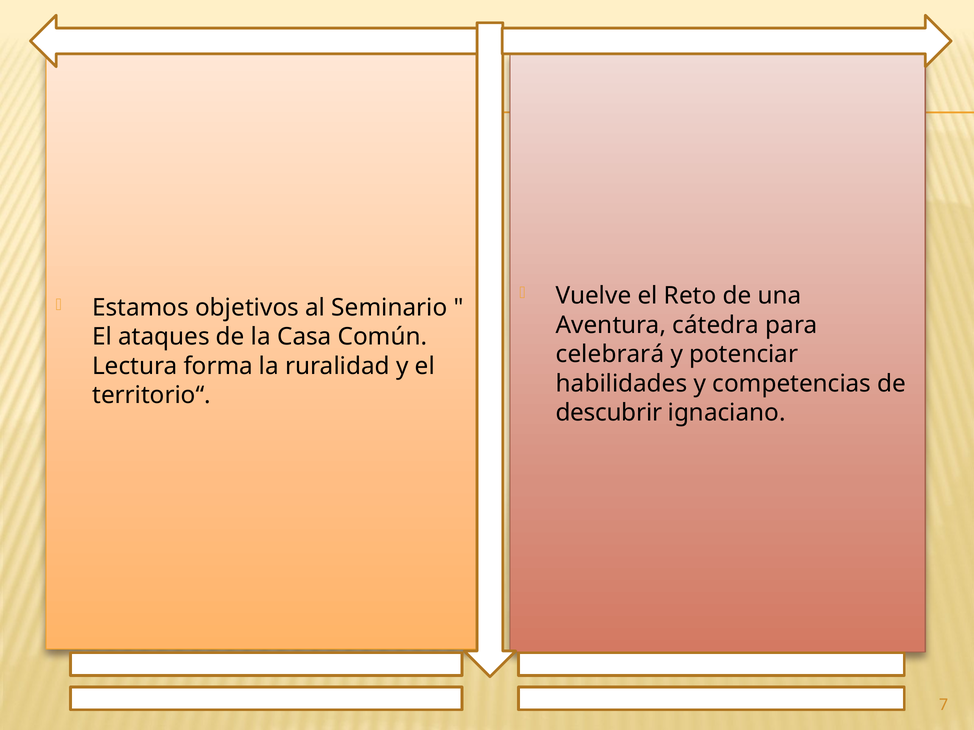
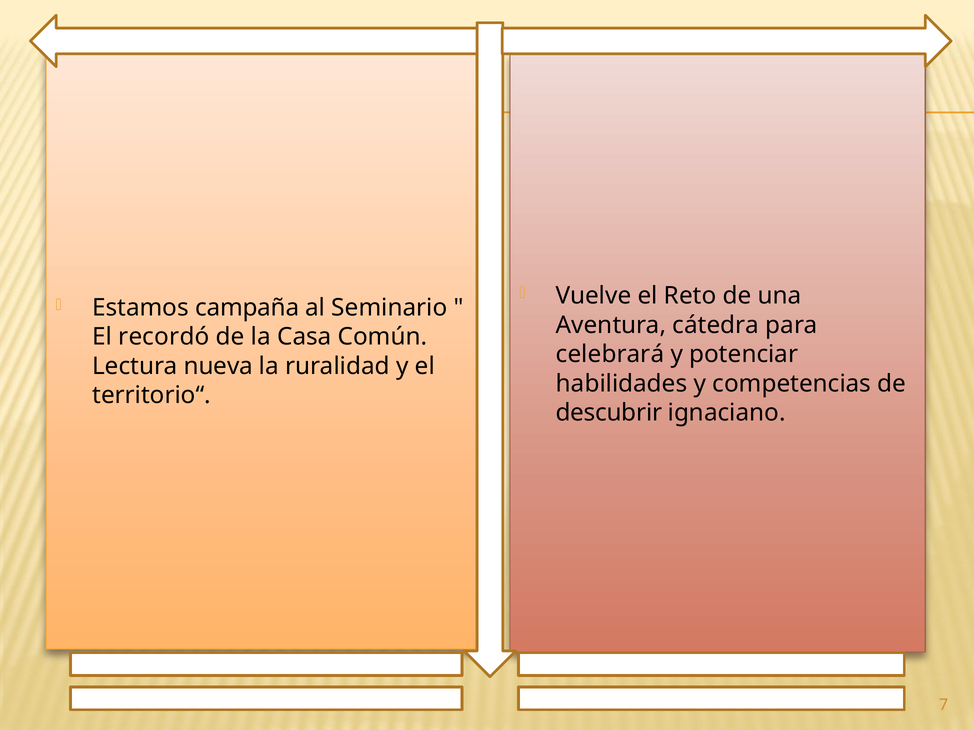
objetivos: objetivos -> campaña (247, 308)
ataques: ataques -> recordó (164, 337)
forma: forma -> nueva (218, 366)
